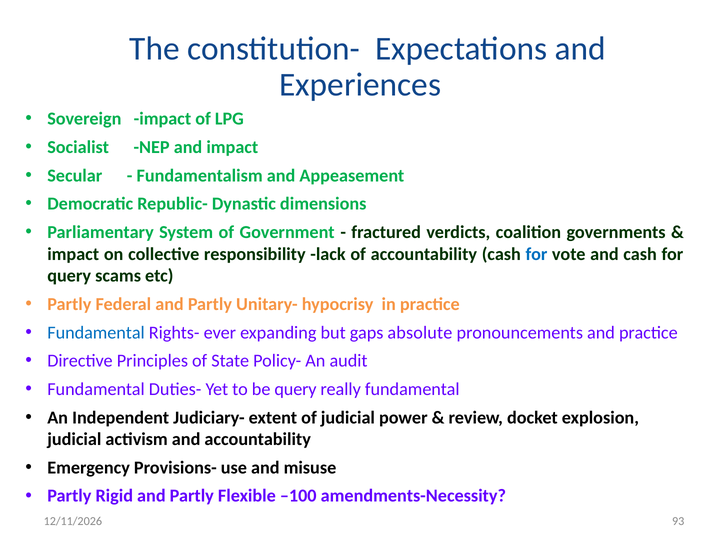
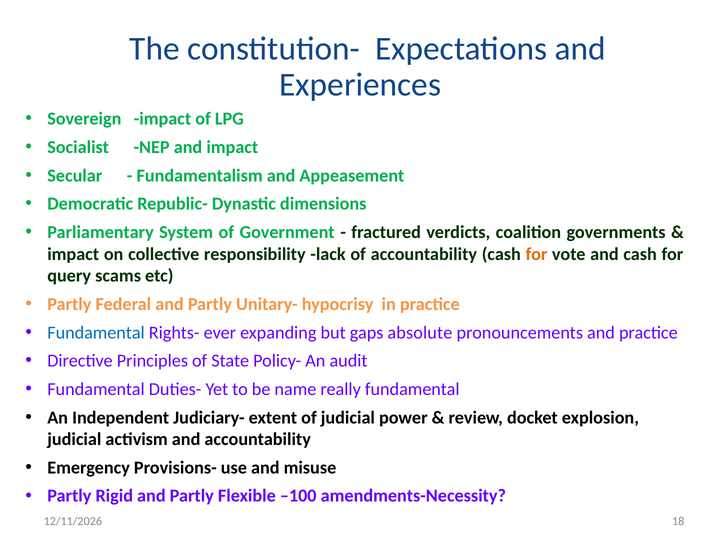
for colour: blue -> orange (536, 254)
be query: query -> name (295, 389)
93: 93 -> 18 (678, 521)
